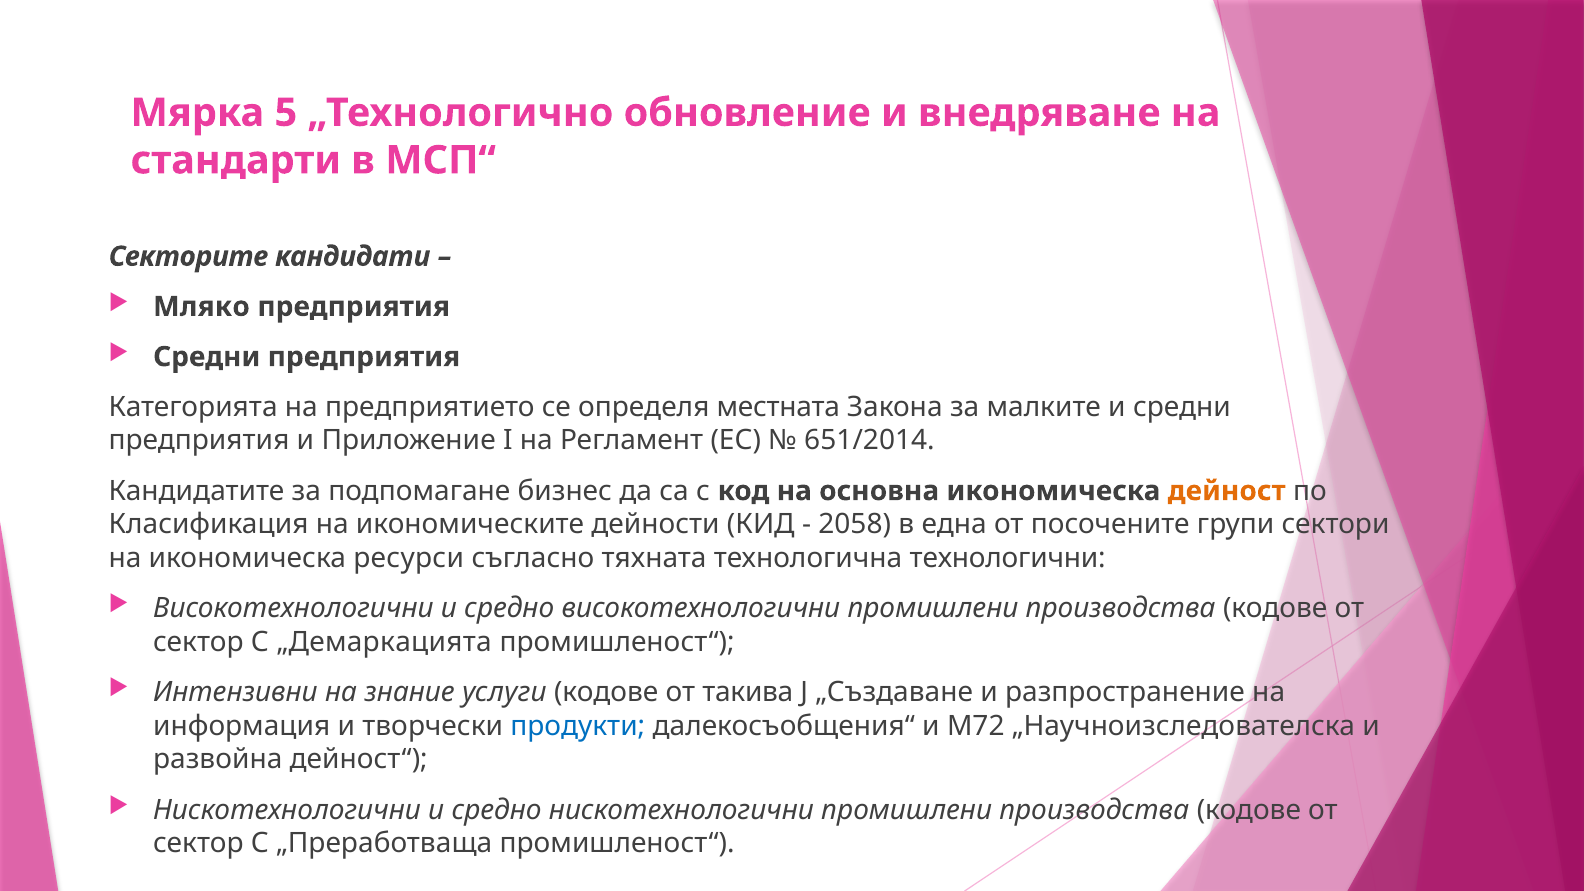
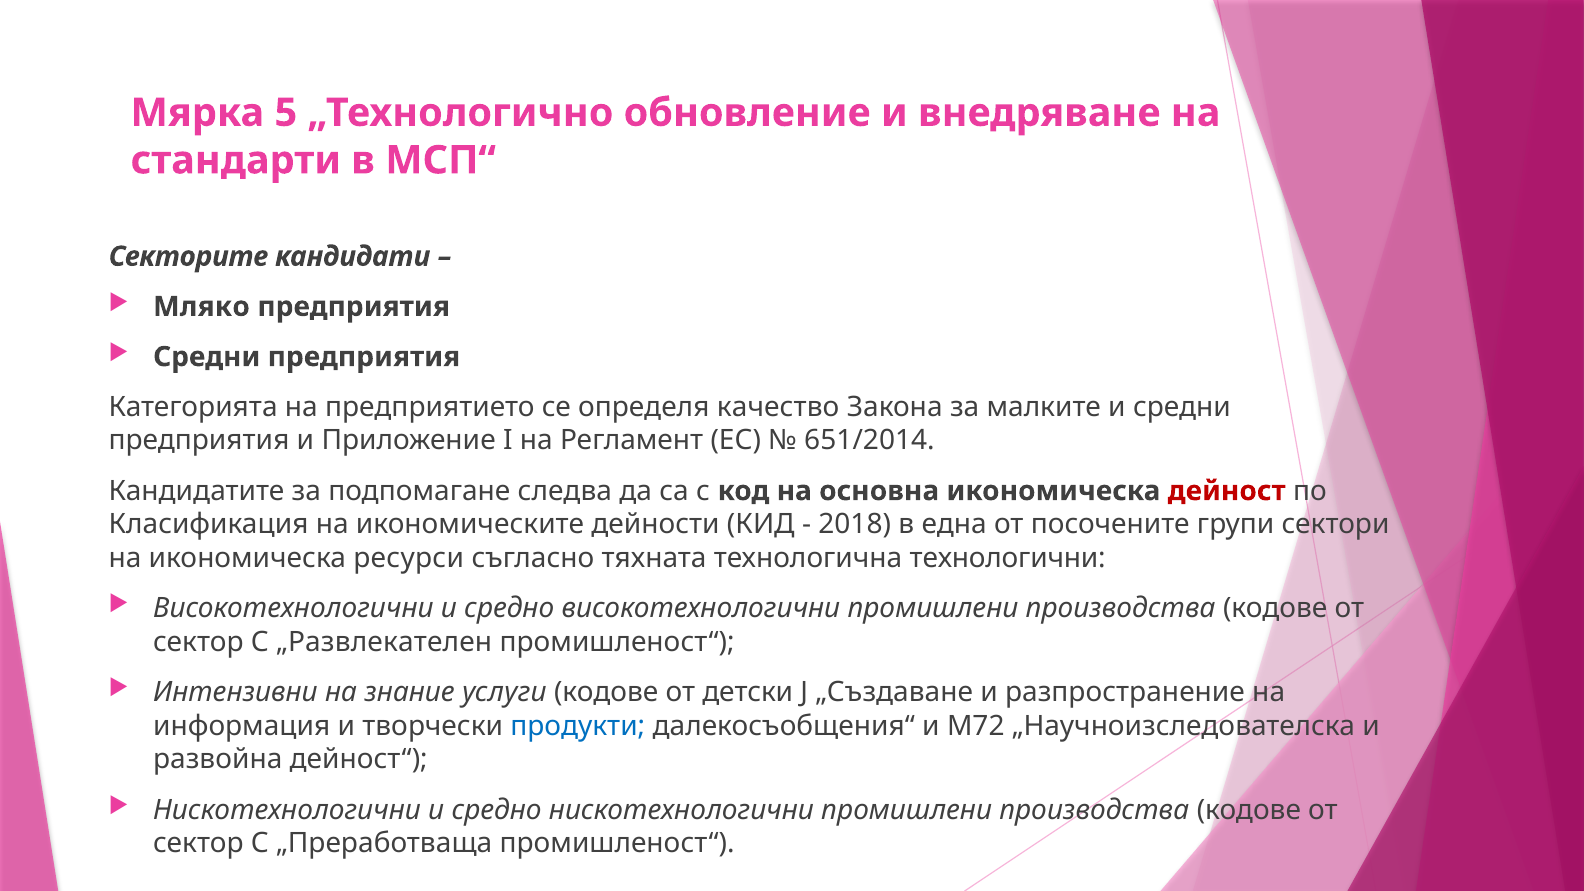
местната: местната -> качество (778, 407)
бизнес: бизнес -> следва (565, 491)
дейност colour: orange -> red (1227, 491)
2058: 2058 -> 2018 (855, 525)
„Демаркацията: „Демаркацията -> „Развлекателен (384, 642)
такива: такива -> детски (748, 692)
